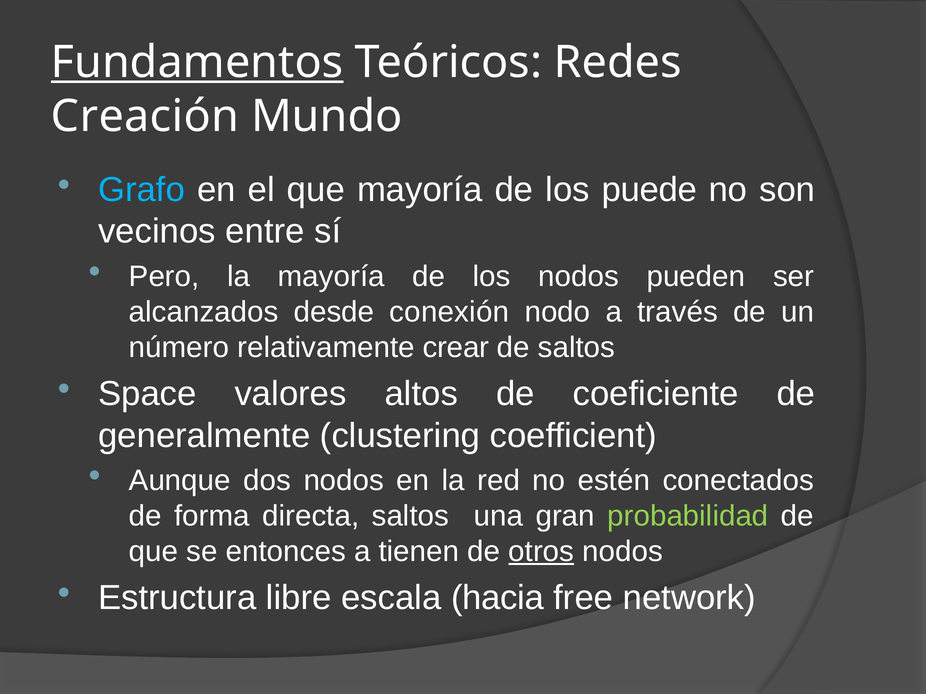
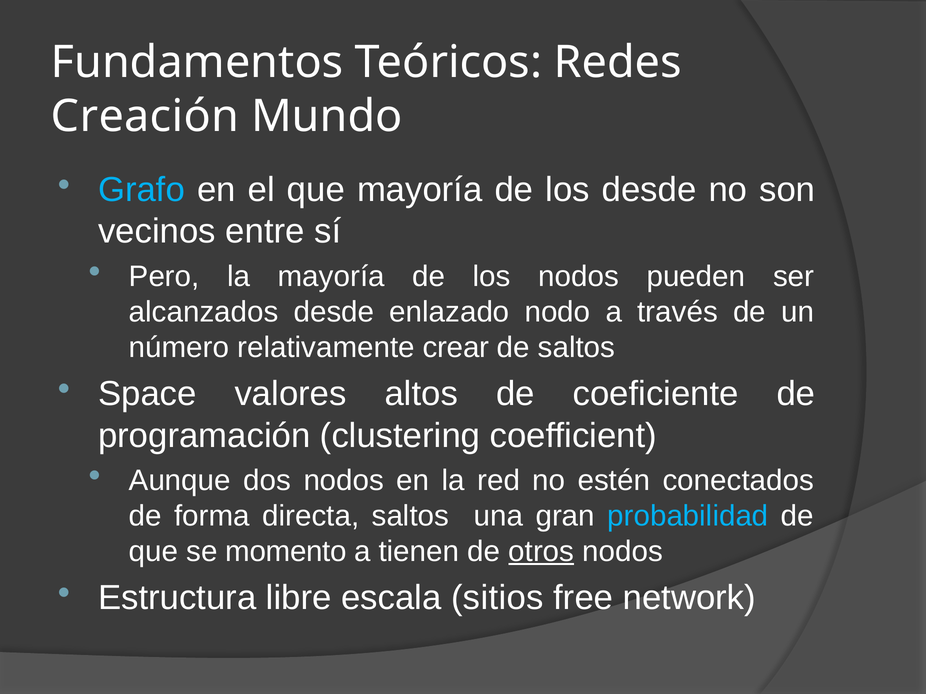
Fundamentos underline: present -> none (197, 63)
los puede: puede -> desde (649, 190)
conexión: conexión -> enlazado (449, 312)
generalmente: generalmente -> programación (204, 436)
probabilidad colour: light green -> light blue (688, 516)
entonces: entonces -> momento (286, 552)
hacia: hacia -> sitios (497, 598)
